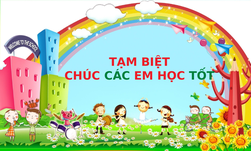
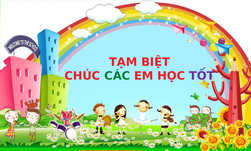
TỐT colour: green -> purple (202, 76)
